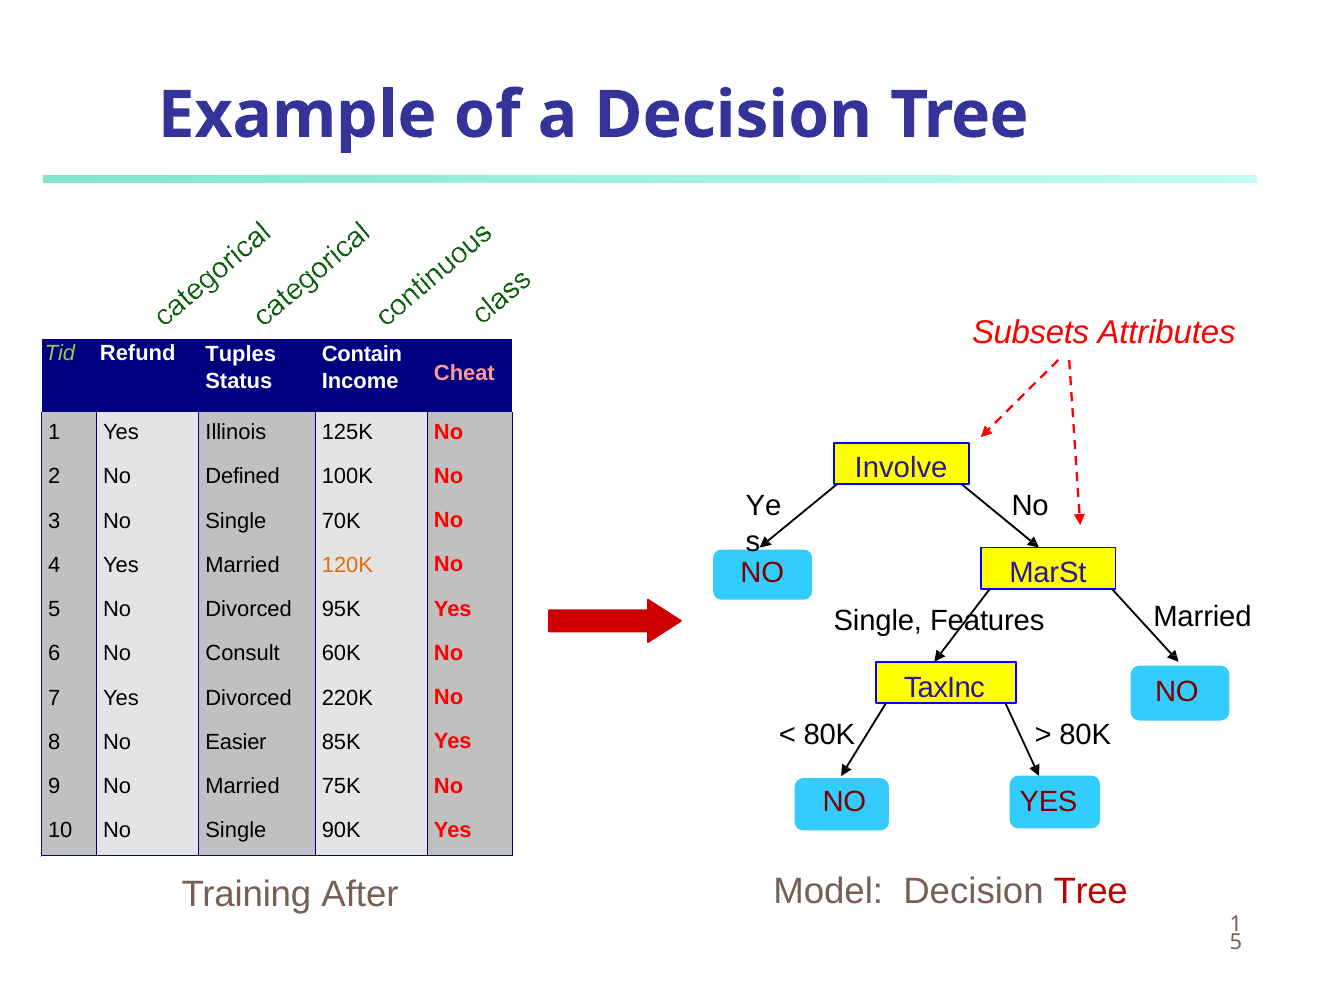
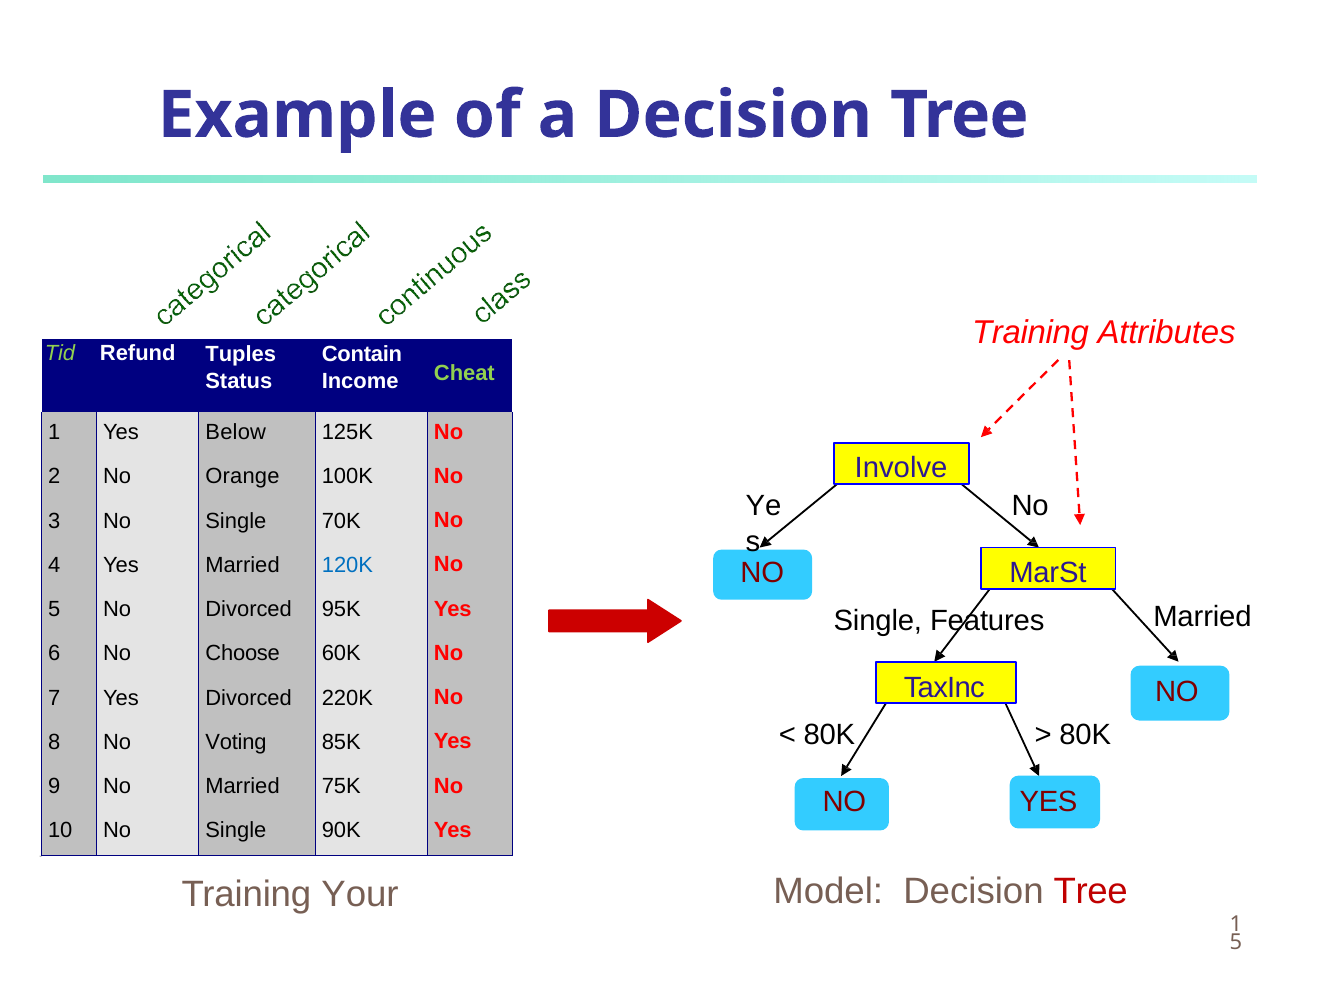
Subsets: Subsets -> Training (1031, 333)
Cheat colour: pink -> light green (464, 373)
Illinois: Illinois -> Below (236, 432)
Defined: Defined -> Orange (242, 476)
120K colour: orange -> blue (347, 565)
Consult: Consult -> Choose (243, 653)
Easier: Easier -> Voting (236, 742)
After: After -> Your (360, 894)
